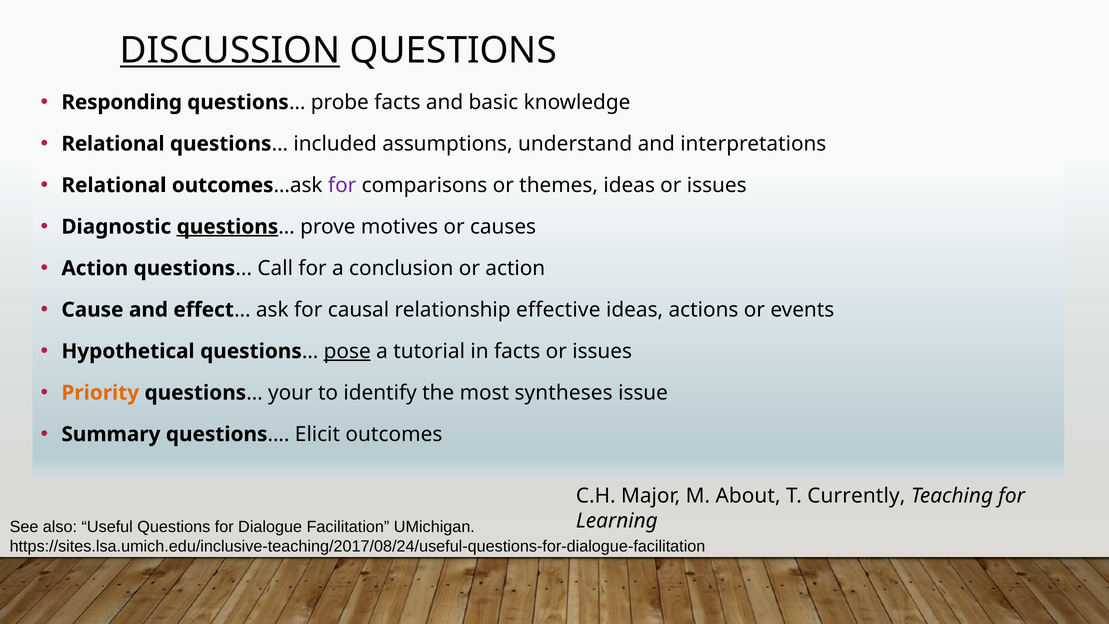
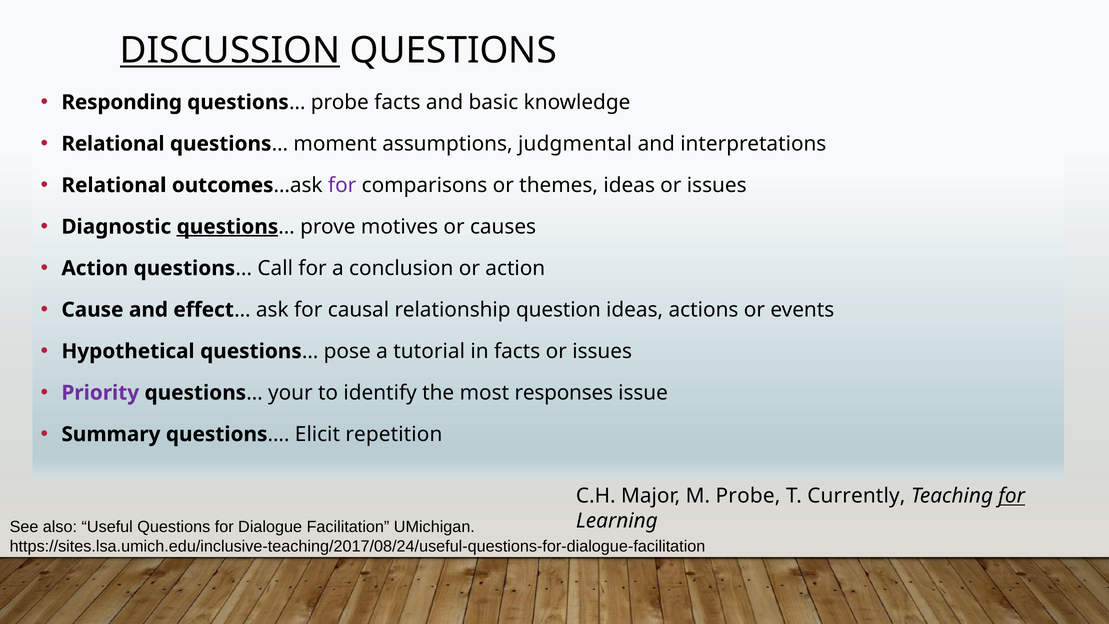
included: included -> moment (335, 144)
understand: understand -> judgmental (575, 144)
effective: effective -> question (558, 310)
pose underline: present -> none (347, 351)
Priority colour: orange -> purple (100, 393)
syntheses: syntheses -> responses (564, 393)
Elicit outcomes: outcomes -> repetition (394, 434)
M About: About -> Probe (748, 496)
for underline: none -> present (1012, 496)
